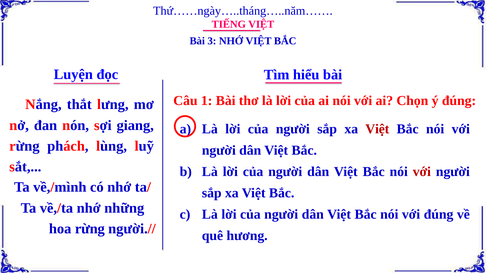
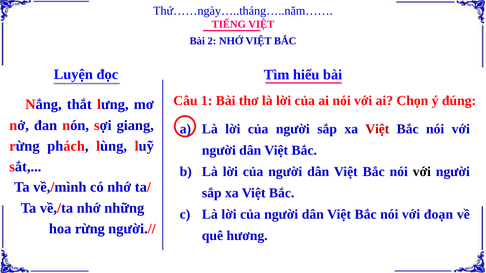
3: 3 -> 2 (212, 41)
với colour: red -> black (422, 172)
với đúng: đúng -> đoạn (439, 214)
